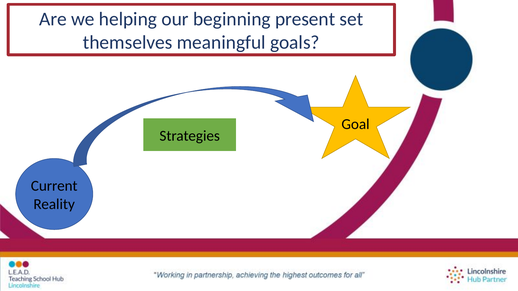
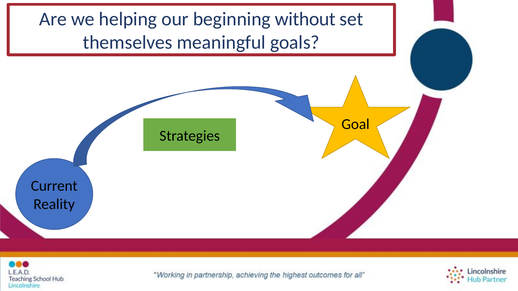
present: present -> without (305, 19)
